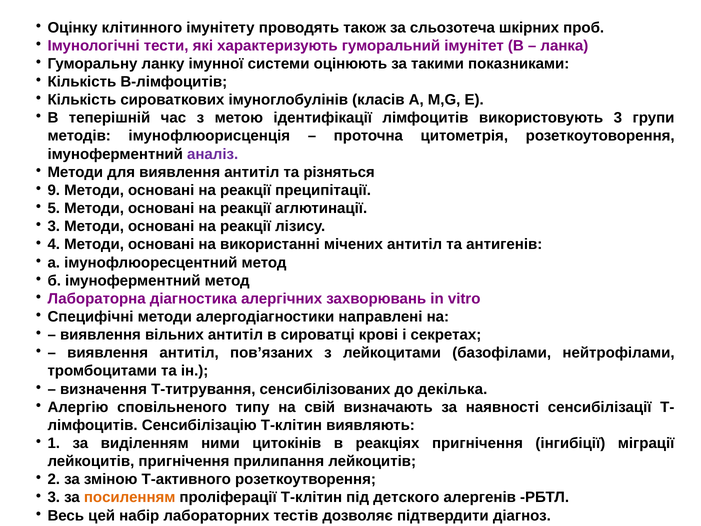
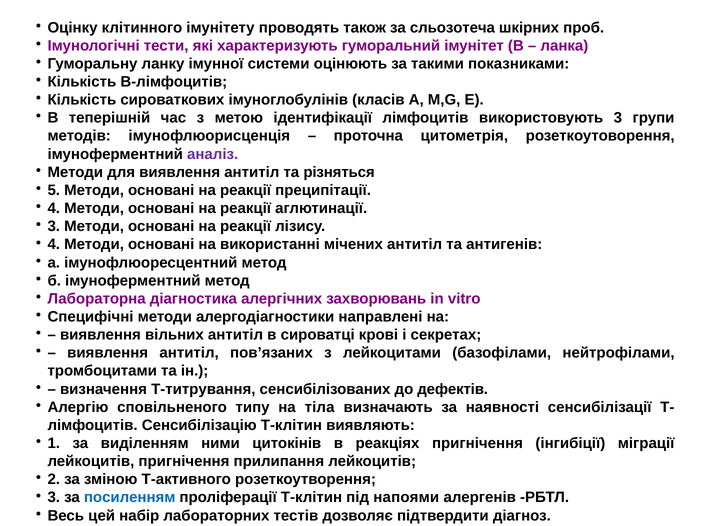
9: 9 -> 5 (54, 190)
5: 5 -> 4 (54, 208)
декілька: декілька -> дефектів (453, 389)
свій: свій -> тіла (320, 407)
посиленням colour: orange -> blue (130, 497)
детского: детского -> напоями (406, 497)
